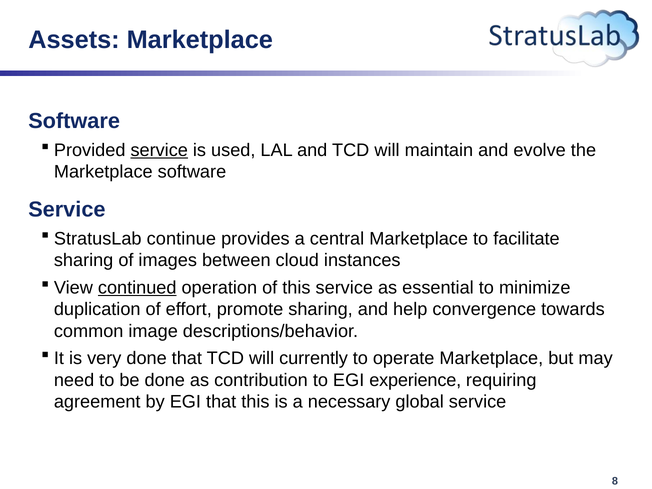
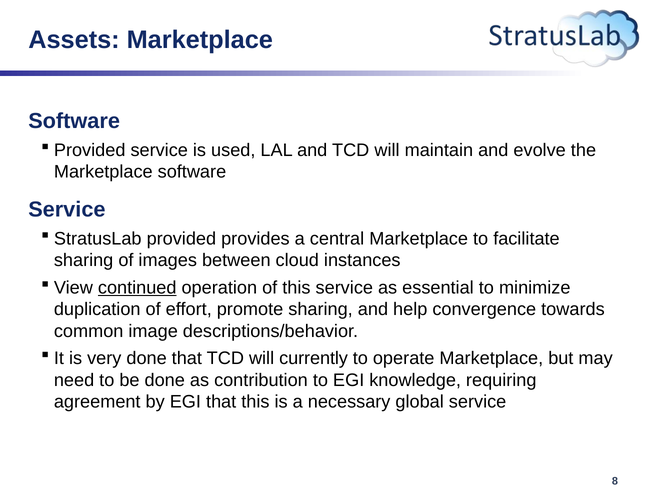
service underline: present -> none (159, 150)
StratusLab continue: continue -> provided (181, 239)
experience: experience -> knowledge (415, 380)
